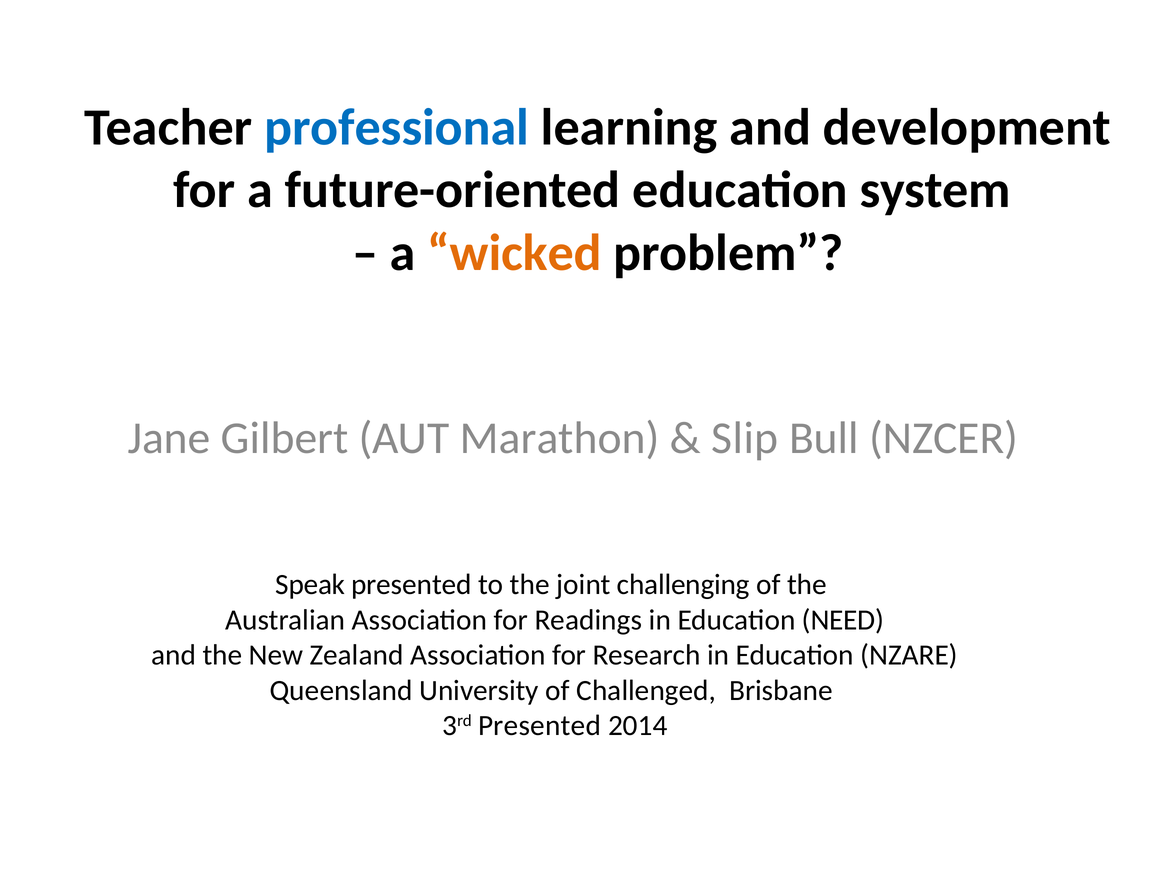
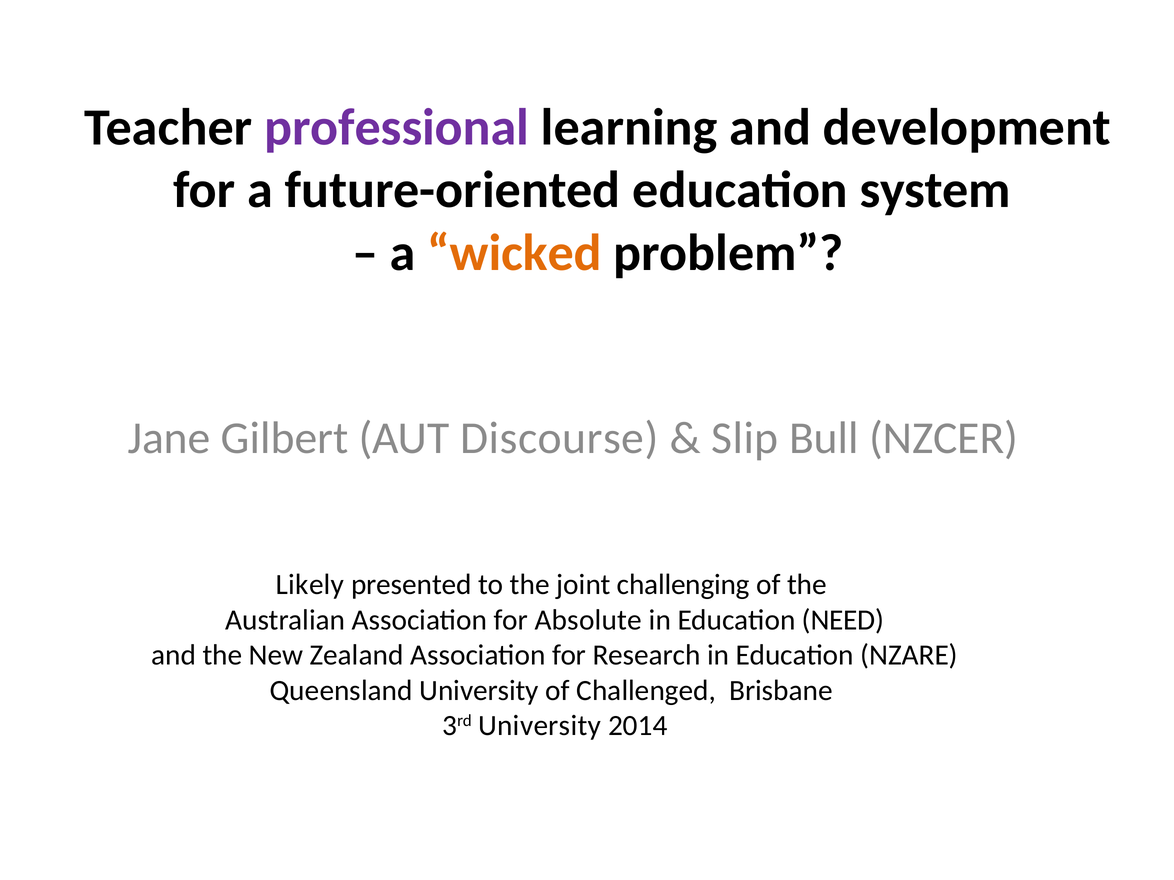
professional colour: blue -> purple (397, 128)
Marathon: Marathon -> Discourse (559, 439)
Speak: Speak -> Likely (310, 585)
Readings: Readings -> Absolute (588, 620)
3rd Presented: Presented -> University (540, 726)
